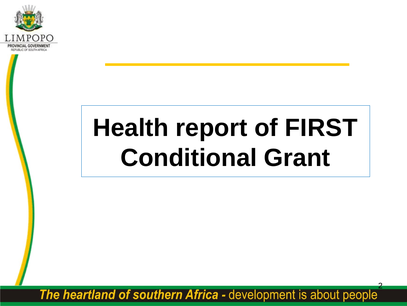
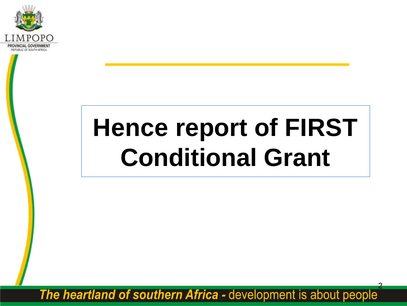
Health: Health -> Hence (131, 128)
